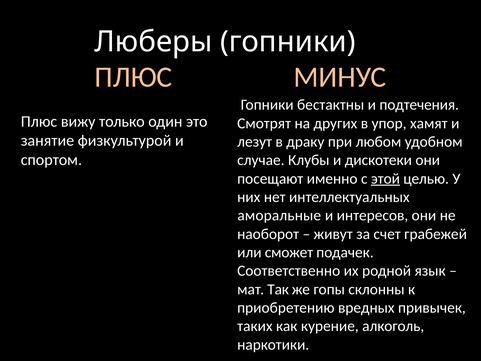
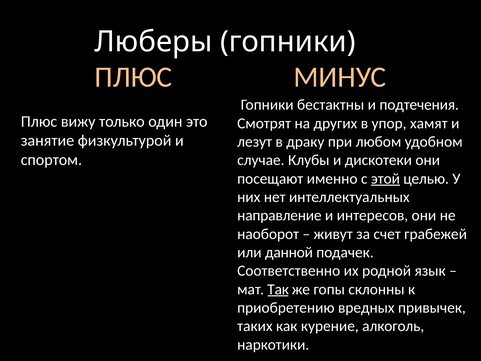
аморальные: аморальные -> направление (279, 215)
сможет: сможет -> данной (289, 252)
Так underline: none -> present (278, 289)
